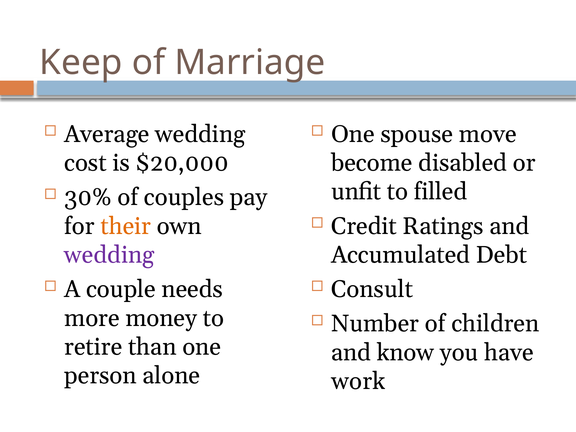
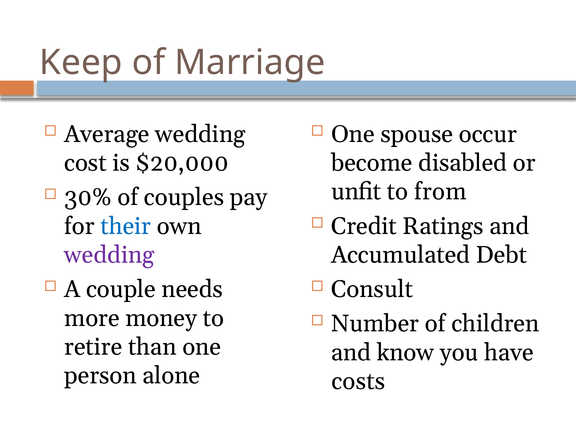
move: move -> occur (488, 134)
filled: filled -> from (440, 192)
their colour: orange -> blue (126, 226)
work: work -> costs (358, 381)
